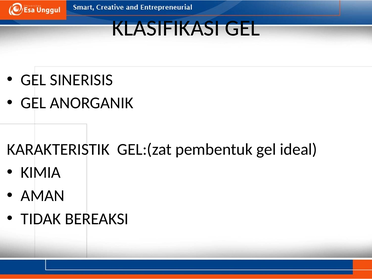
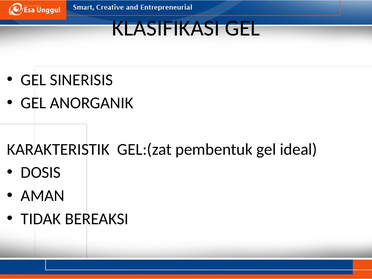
KIMIA: KIMIA -> DOSIS (41, 173)
